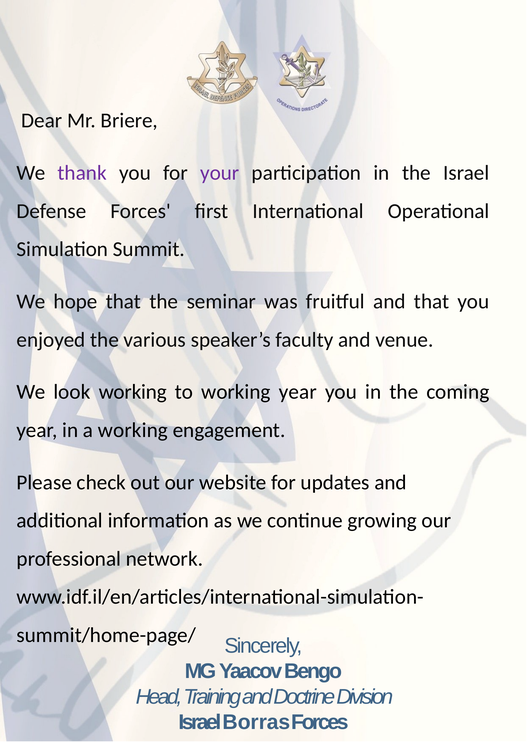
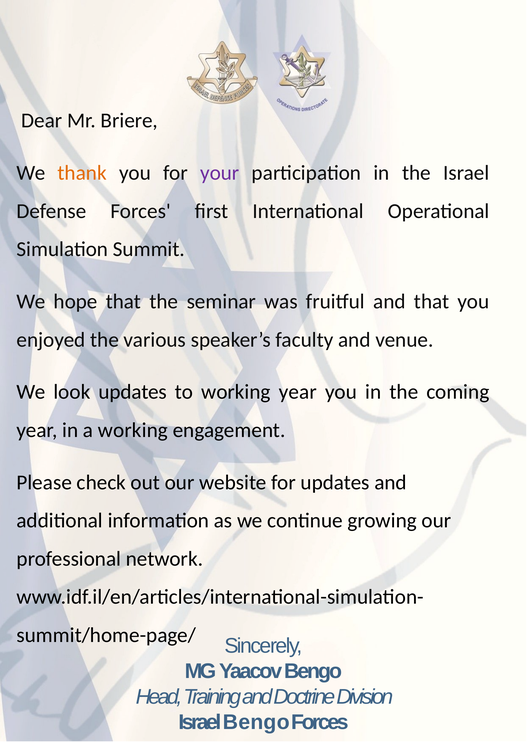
thank colour: purple -> orange (82, 173)
look working: working -> updates (133, 392)
Israel Borras: Borras -> Bengo (256, 723)
